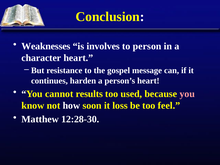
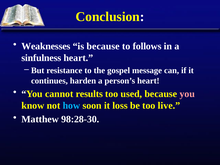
is involves: involves -> because (103, 46)
person: person -> follows (147, 46)
character: character -> sinfulness (41, 58)
how colour: white -> light blue (71, 106)
feel: feel -> live (169, 106)
12:28-30: 12:28-30 -> 98:28-30 (80, 119)
